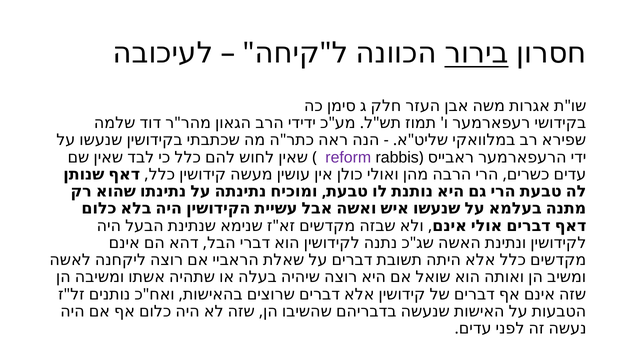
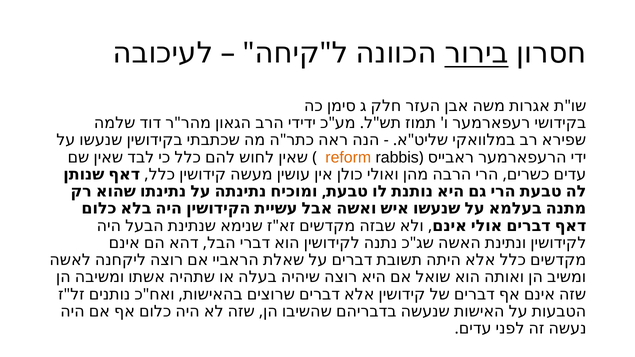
reform colour: purple -> orange (348, 157)
